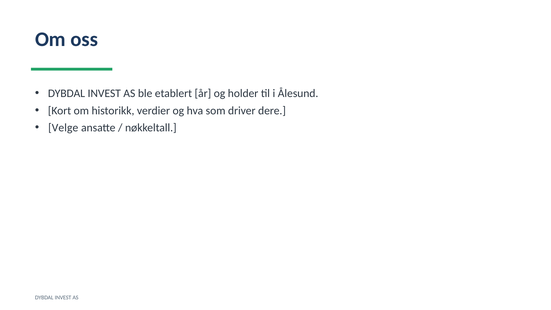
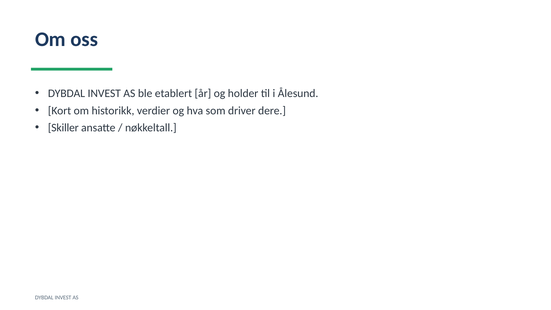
Velge: Velge -> Skiller (63, 128)
